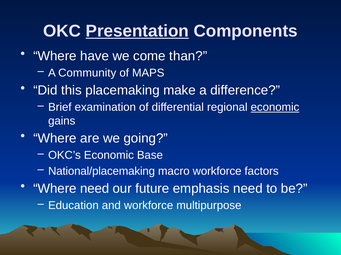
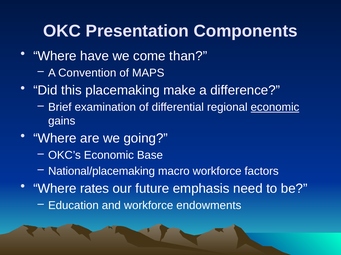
Presentation underline: present -> none (137, 31)
Community: Community -> Convention (87, 73)
Where need: need -> rates (95, 189)
multipurpose: multipurpose -> endowments (209, 206)
